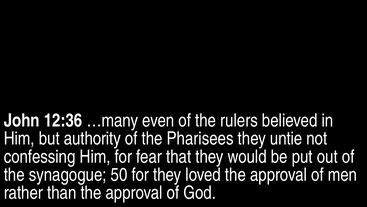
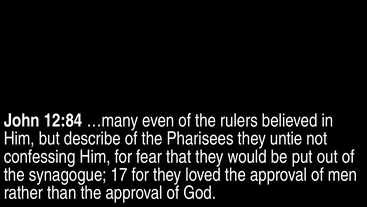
12:36: 12:36 -> 12:84 (63, 120)
authority: authority -> describe (92, 138)
50: 50 -> 17 (119, 174)
